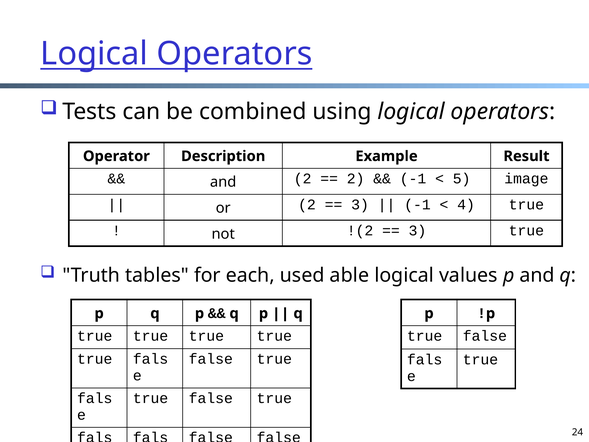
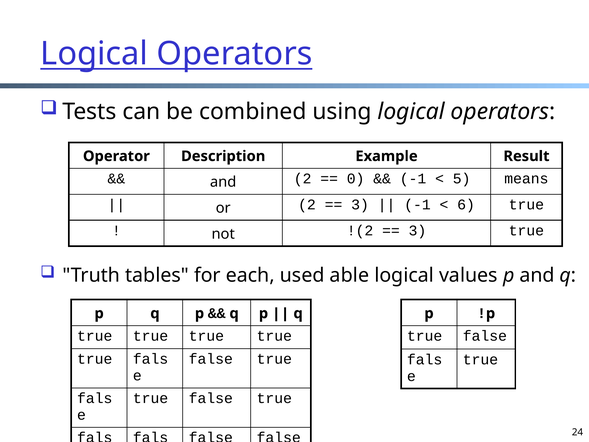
2: 2 -> 0 (356, 179)
image: image -> means (526, 179)
4: 4 -> 6 (466, 204)
